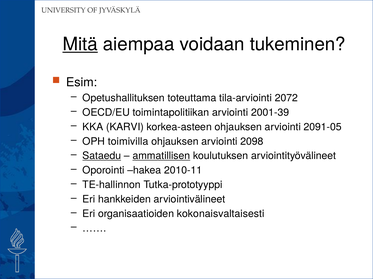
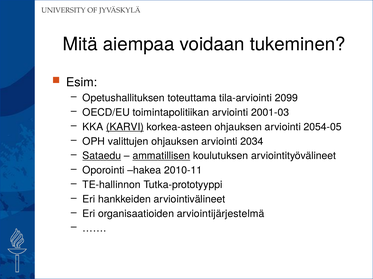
Mitä underline: present -> none (80, 44)
2072: 2072 -> 2099 (286, 98)
2001-39: 2001-39 -> 2001-03 (270, 113)
KARVI underline: none -> present (125, 127)
2091-05: 2091-05 -> 2054-05 (323, 127)
toimivilla: toimivilla -> valittujen (128, 142)
2098: 2098 -> 2034 (252, 142)
kokonaisvaltaisesti: kokonaisvaltaisesti -> arviointijärjestelmä (221, 214)
